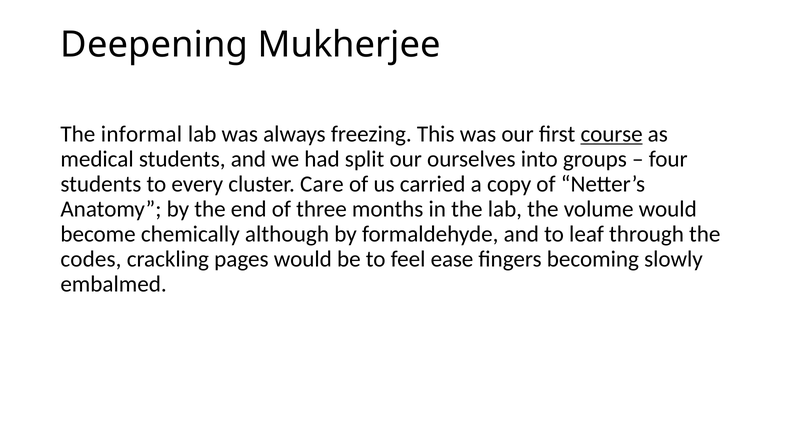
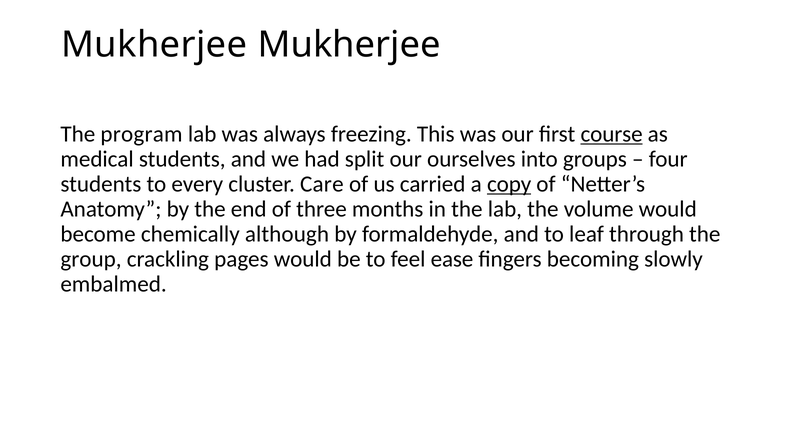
Deepening: Deepening -> Mukherjee (154, 45)
informal: informal -> program (141, 134)
copy underline: none -> present (509, 184)
codes: codes -> group (91, 259)
